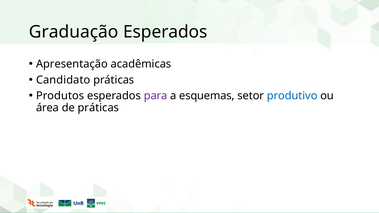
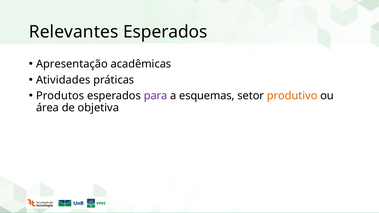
Graduação: Graduação -> Relevantes (74, 32)
Candidato: Candidato -> Atividades (63, 80)
produtivo colour: blue -> orange (292, 96)
de práticas: práticas -> objetiva (98, 108)
